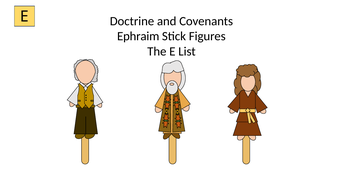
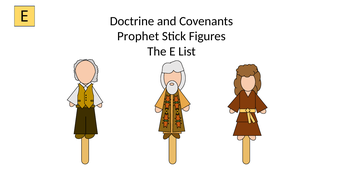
Ephraim: Ephraim -> Prophet (138, 36)
